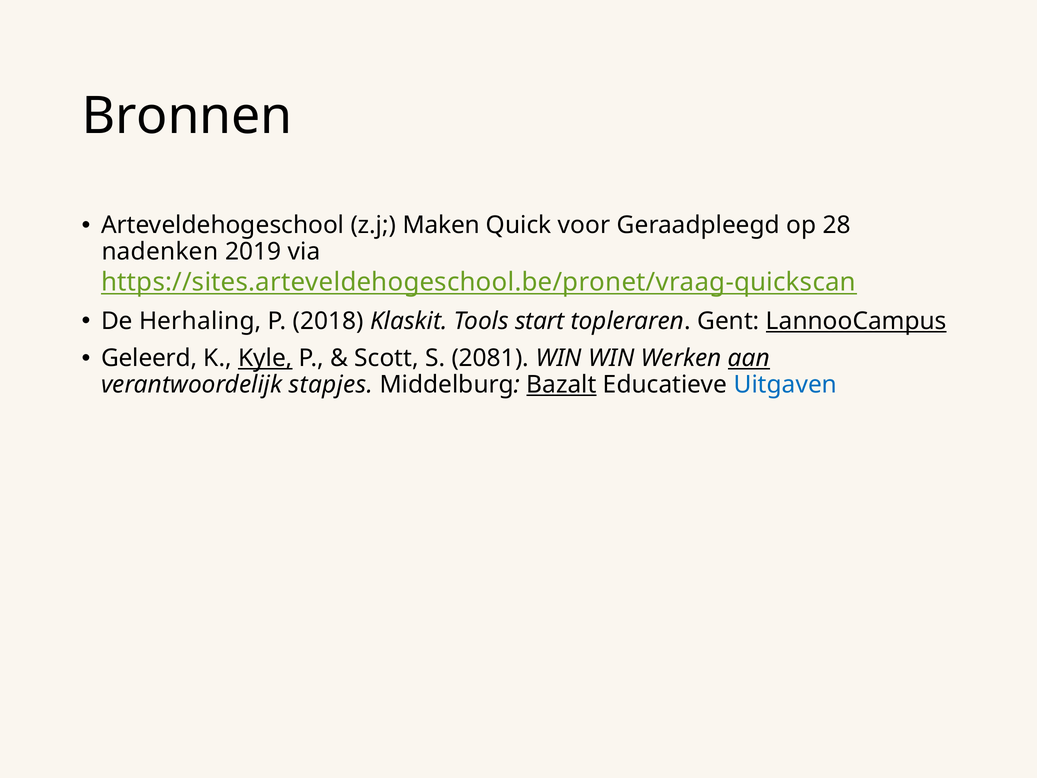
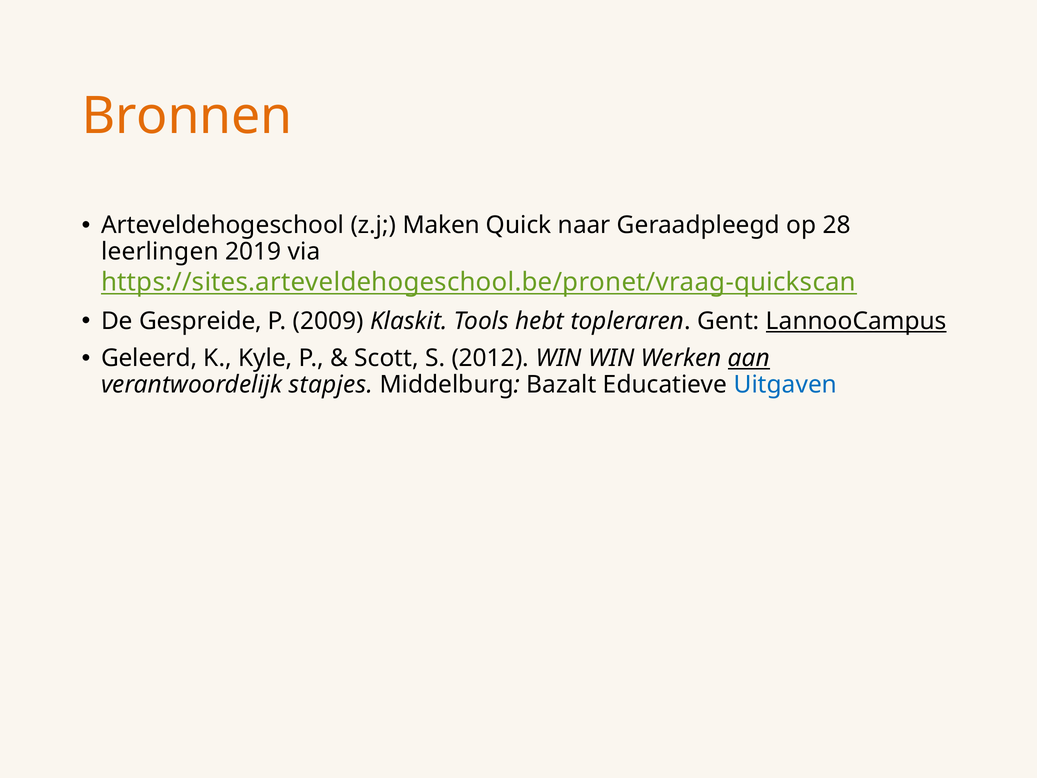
Bronnen colour: black -> orange (187, 116)
voor: voor -> naar (584, 225)
nadenken: nadenken -> leerlingen (160, 252)
Herhaling: Herhaling -> Gespreide (200, 321)
2018: 2018 -> 2009 (328, 321)
start: start -> hebt (540, 321)
Kyle underline: present -> none (265, 358)
2081: 2081 -> 2012 (490, 358)
Bazalt underline: present -> none (562, 385)
